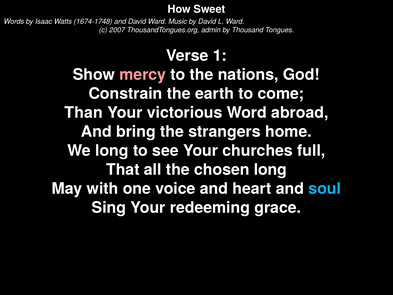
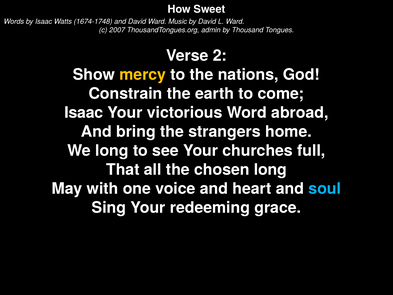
1: 1 -> 2 (220, 56)
mercy colour: pink -> yellow (143, 75)
Than: Than -> Isaac (84, 113)
